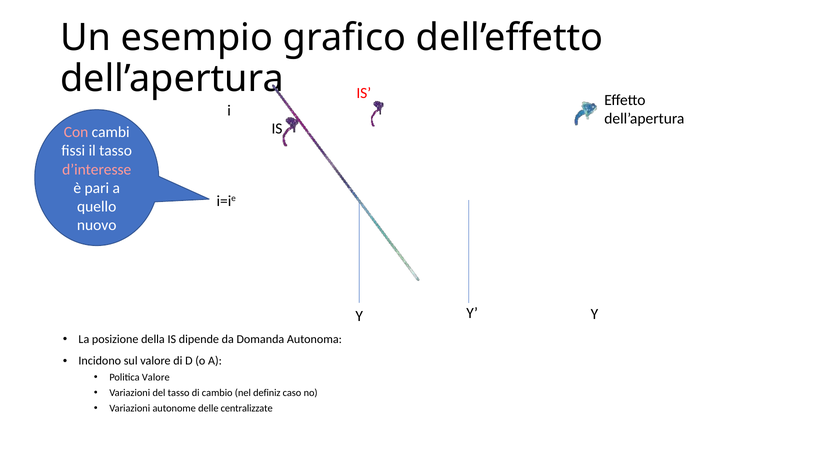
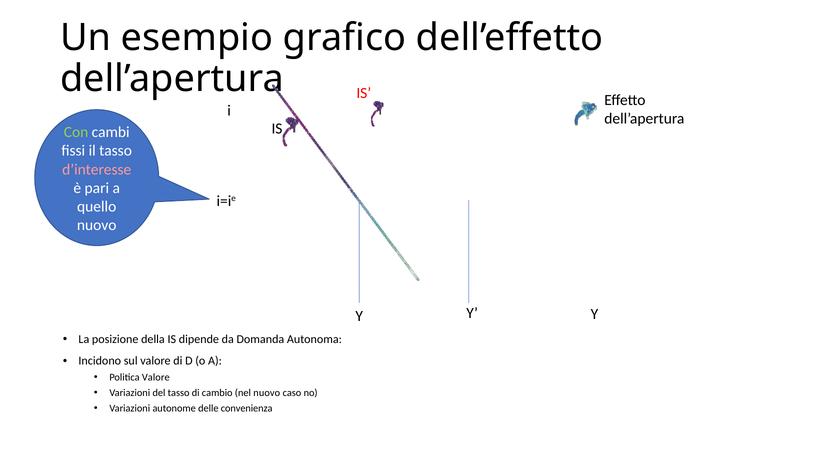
Con colour: pink -> light green (76, 132)
nel definiz: definiz -> nuovo (267, 393)
centralizzate: centralizzate -> convenienza (247, 408)
